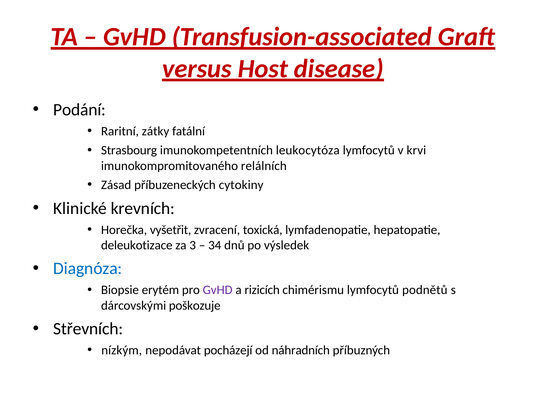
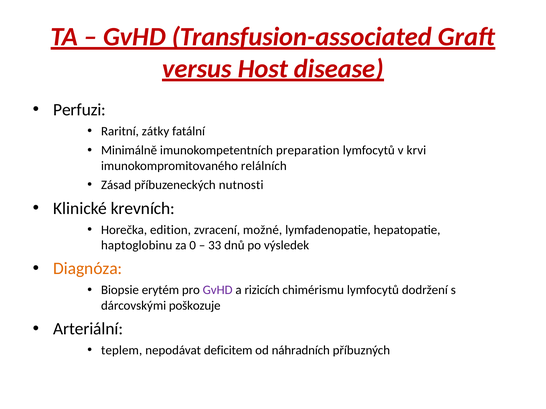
Podání: Podání -> Perfuzi (80, 110)
Strasbourg: Strasbourg -> Minimálně (129, 151)
leukocytóza: leukocytóza -> preparation (308, 151)
cytokiny: cytokiny -> nutnosti (241, 185)
vyšetřit: vyšetřit -> edition (170, 230)
toxická: toxická -> možné (263, 230)
deleukotizace: deleukotizace -> haptoglobinu (137, 246)
3: 3 -> 0 (193, 246)
34: 34 -> 33 (215, 246)
Diagnóza colour: blue -> orange (88, 269)
podnětů: podnětů -> dodržení (425, 290)
Střevních: Střevních -> Arteriální (88, 329)
nízkým: nízkým -> teplem (122, 351)
pocházejí: pocházejí -> deficitem (228, 351)
